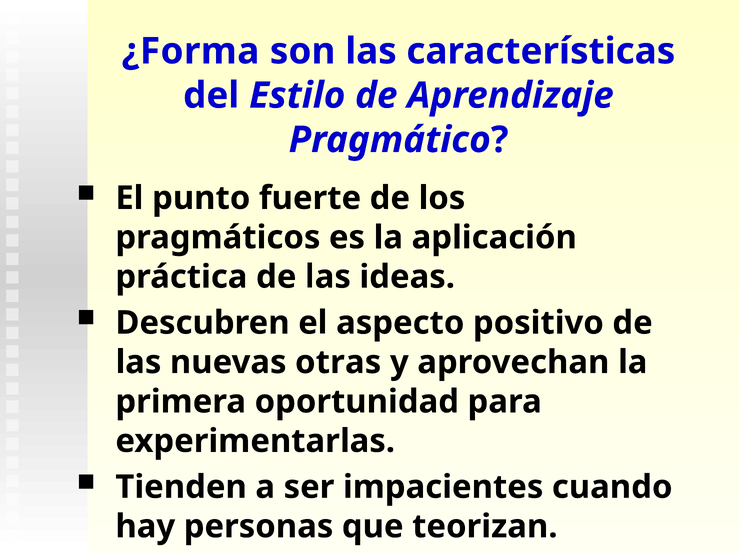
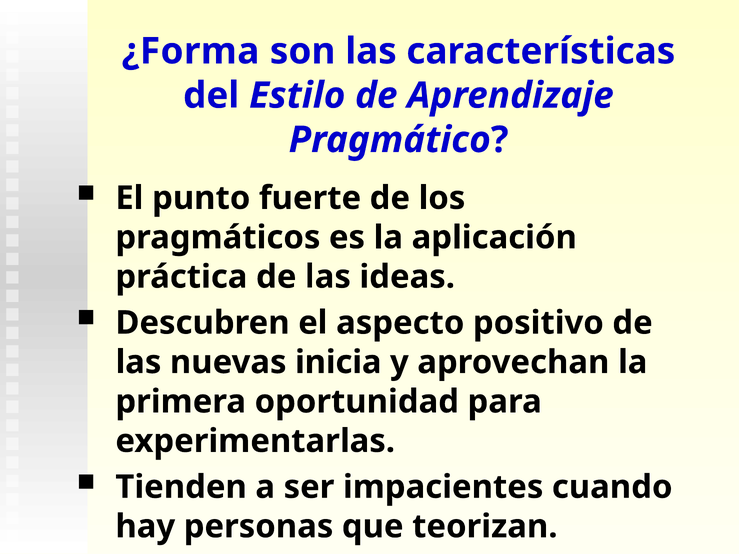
otras: otras -> inicia (338, 362)
